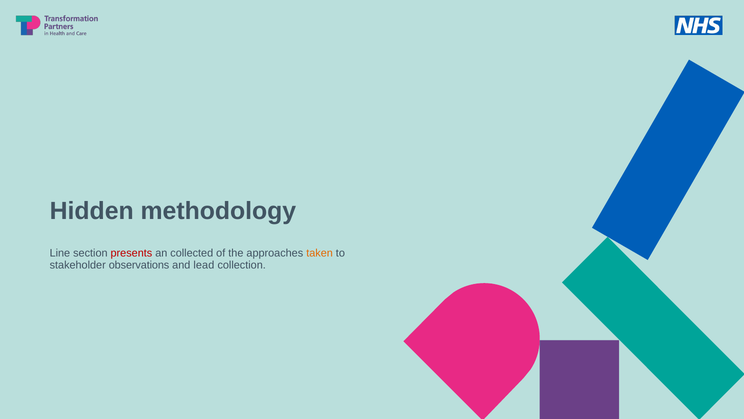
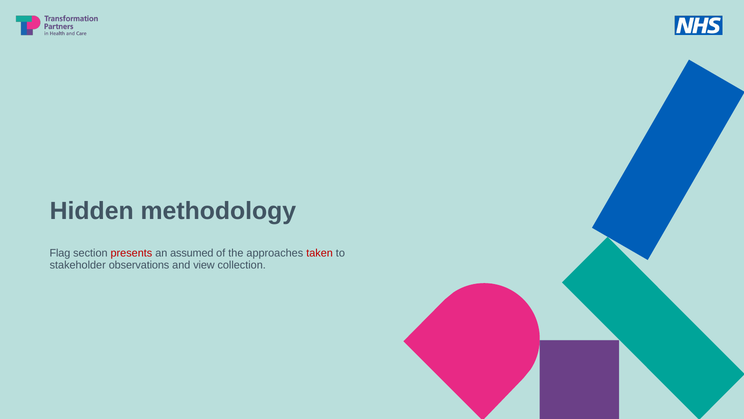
Line: Line -> Flag (60, 253)
collected: collected -> assumed (192, 253)
taken colour: orange -> red (320, 253)
lead: lead -> view (204, 265)
